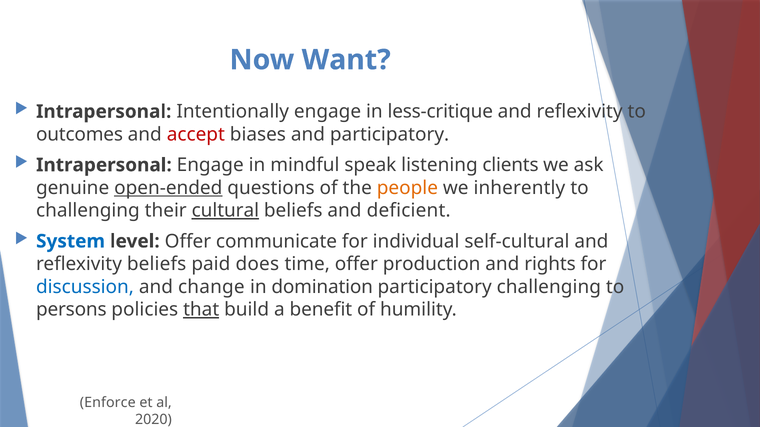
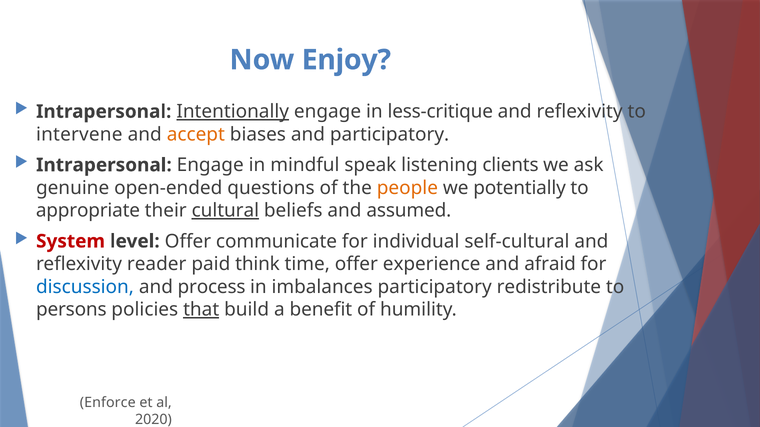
Want: Want -> Enjoy (346, 60)
Intentionally underline: none -> present (233, 112)
outcomes: outcomes -> intervene (79, 134)
accept colour: red -> orange (196, 134)
open-ended underline: present -> none (168, 188)
inherently: inherently -> potentially (520, 188)
challenging: challenging -> appropriate (88, 211)
deficient: deficient -> assumed (409, 211)
System colour: blue -> red (71, 242)
reflexivity beliefs: beliefs -> reader (157, 264)
does: does -> think (258, 264)
production: production -> experience (432, 264)
rights: rights -> afraid (550, 264)
change: change -> process (212, 287)
domination: domination -> imbalances (322, 287)
participatory challenging: challenging -> redistribute (549, 287)
